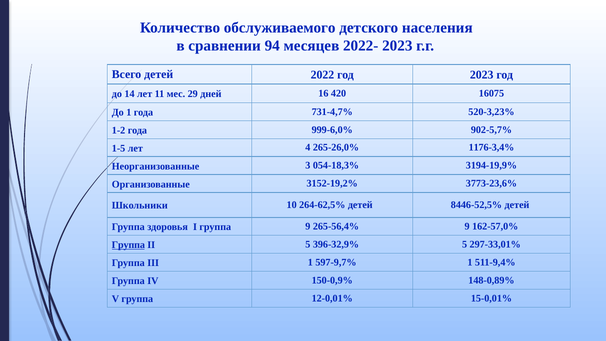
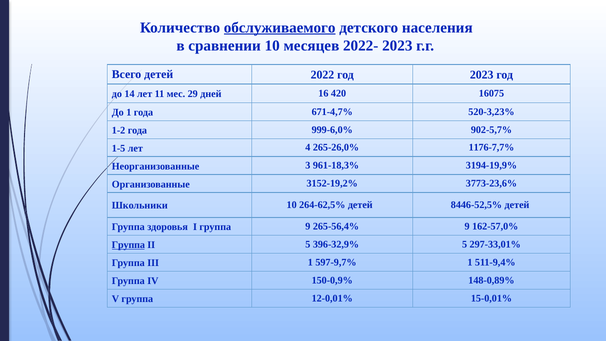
обслуживаемого underline: none -> present (280, 28)
сравнении 94: 94 -> 10 (272, 46)
731-4,7%: 731-4,7% -> 671-4,7% (332, 112)
1176-3,4%: 1176-3,4% -> 1176-7,7% (492, 148)
054-18,3%: 054-18,3% -> 961-18,3% (336, 166)
